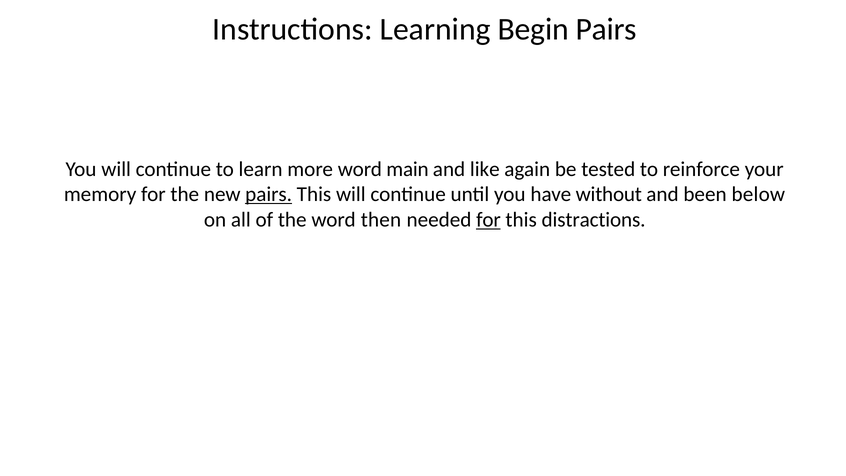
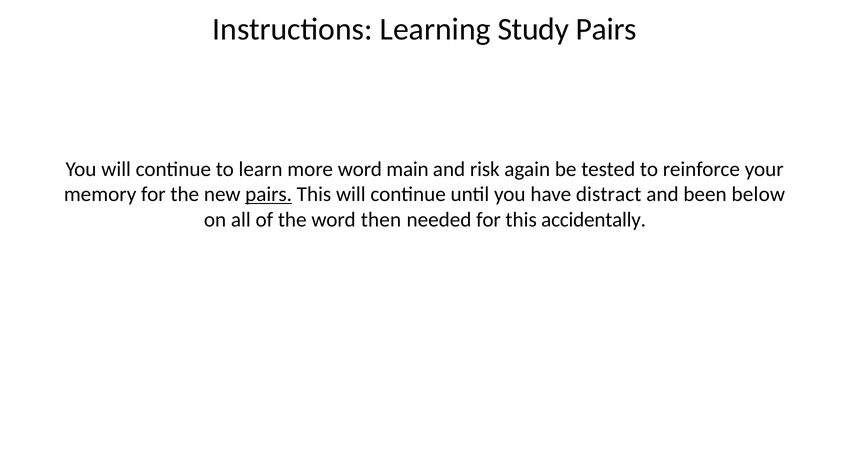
Begin: Begin -> Study (533, 29)
like: like -> risk (485, 169)
without: without -> distract (609, 194)
for underline: present -> none (489, 220)
distractions: distractions -> accidentally (594, 220)
